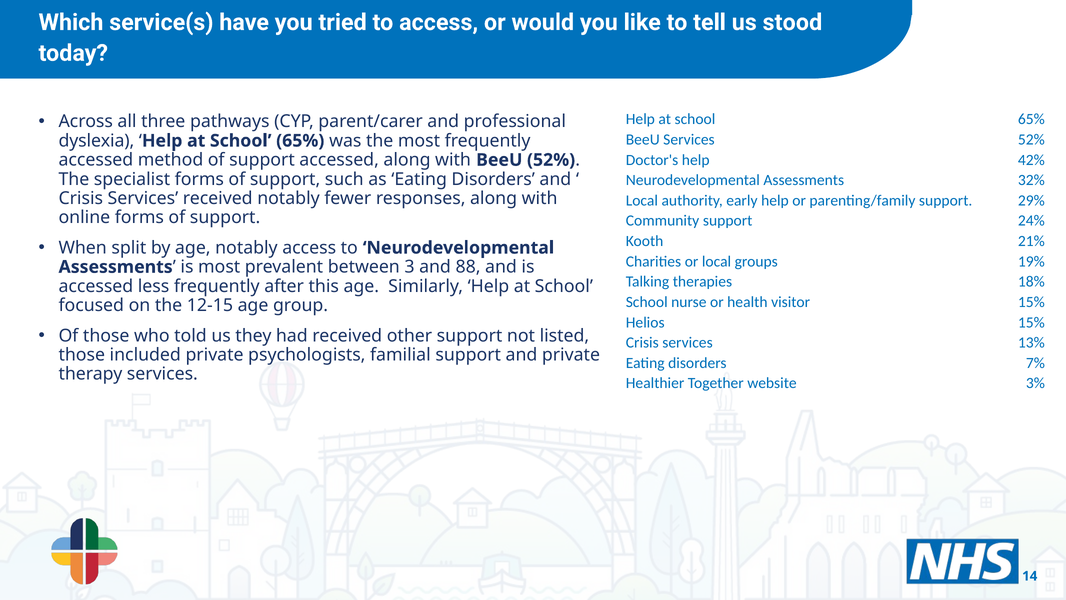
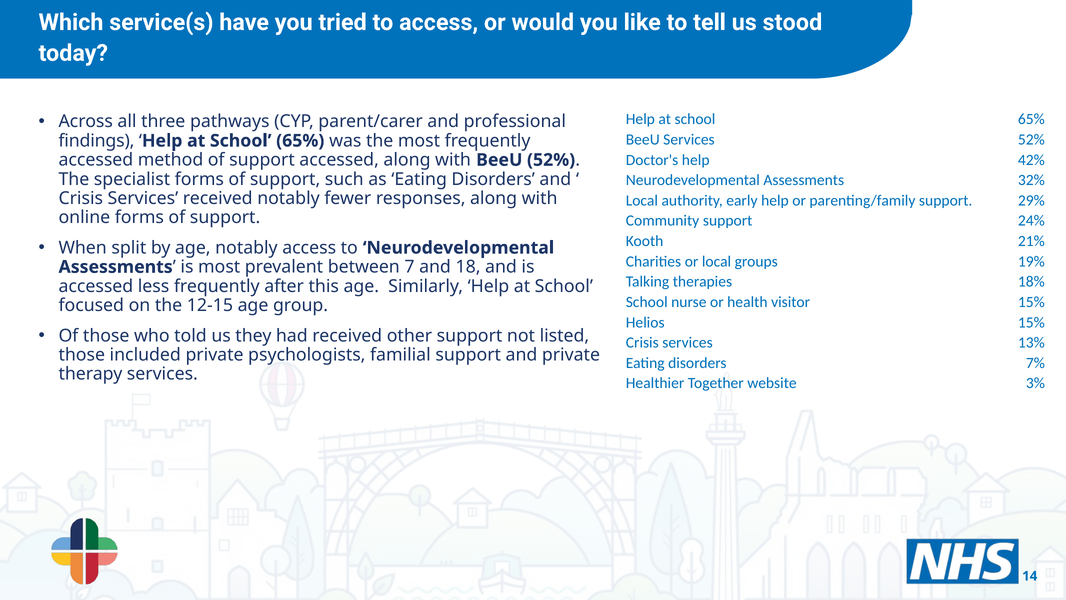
dyslexia: dyslexia -> findings (96, 141)
3: 3 -> 7 (410, 267)
88: 88 -> 18 (468, 267)
